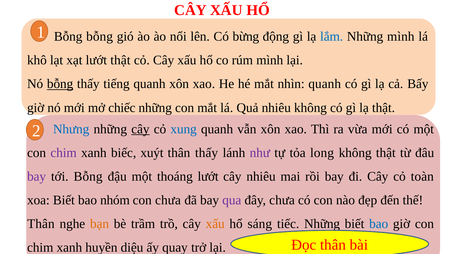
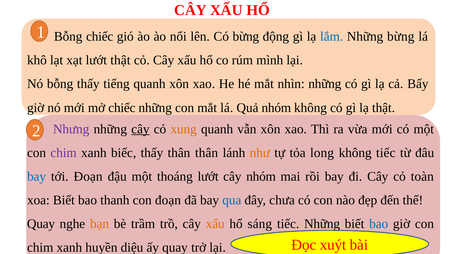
Bỗng bỗng: bỗng -> chiếc (100, 36)
Những mình: mình -> bừng (401, 36)
bỗng underline: present -> none (60, 84)
nhìn quanh: quanh -> những (325, 84)
Quả nhiêu: nhiêu -> nhóm (276, 108)
Nhưng colour: blue -> purple (71, 129)
xung colour: blue -> orange (184, 129)
biếc xuýt: xuýt -> thấy (152, 153)
thân thấy: thấy -> thân (207, 153)
như colour: purple -> orange (260, 153)
không thật: thật -> tiếc (386, 153)
bay colour: purple -> blue (37, 176)
tới Bỗng: Bỗng -> Đoạn (88, 176)
cây nhiêu: nhiêu -> nhóm (261, 176)
nhóm: nhóm -> thanh (115, 200)
con chưa: chưa -> đoạn (168, 200)
qua colour: purple -> blue (232, 200)
Thân: Thân -> Quay (41, 224)
Đọc thân: thân -> xuýt (333, 245)
